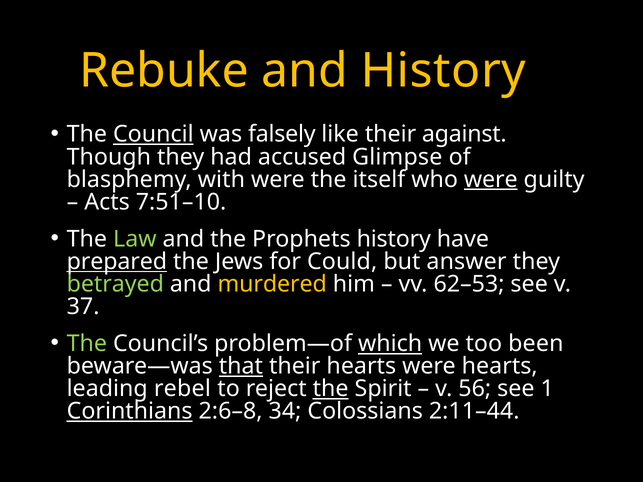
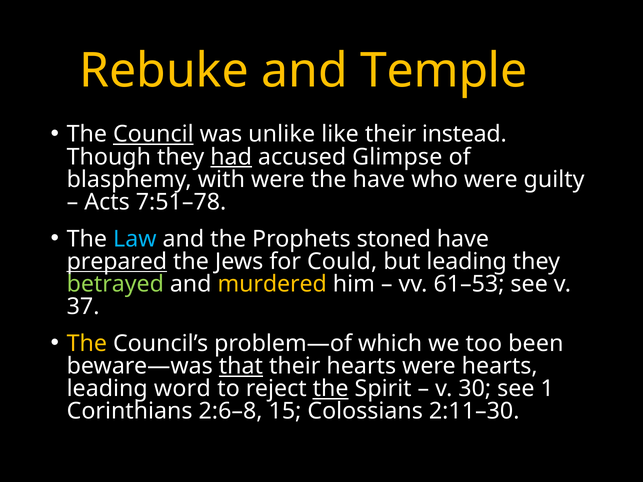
and History: History -> Temple (444, 71)
falsely: falsely -> unlike (282, 134)
against: against -> instead (464, 134)
had underline: none -> present (231, 157)
the itself: itself -> have (379, 180)
were underline: present -> none (491, 180)
7:51–10: 7:51–10 -> 7:51–78 (181, 202)
Law colour: light green -> light blue (135, 239)
Prophets history: history -> stoned (394, 239)
but answer: answer -> leading (467, 262)
62–53: 62–53 -> 61–53 (469, 284)
The colour: light green -> yellow (87, 344)
which underline: present -> none (390, 344)
rebel: rebel -> word (182, 389)
56: 56 -> 30 (475, 389)
Corinthians underline: present -> none (130, 411)
34: 34 -> 15 (285, 411)
2:11–44: 2:11–44 -> 2:11–30 (474, 411)
